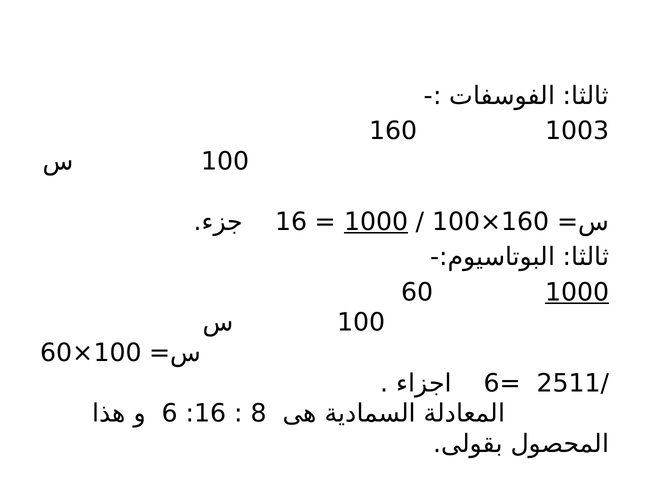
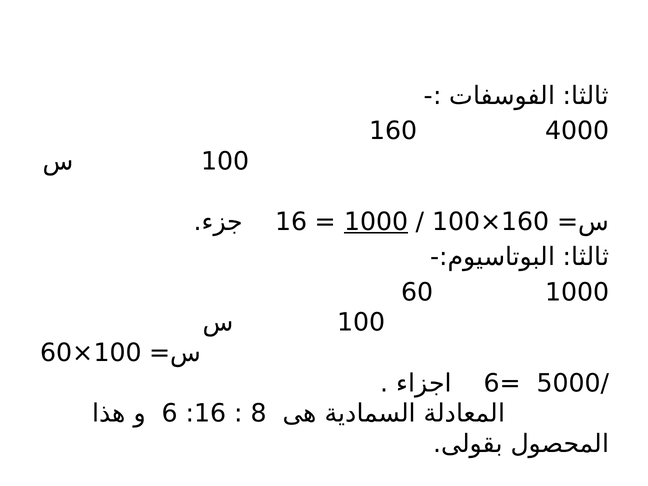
1003: 1003 -> 4000 (577, 131)
1000 underline: present -> none (577, 292)
2511: 2511 -> 5000 (569, 383)
